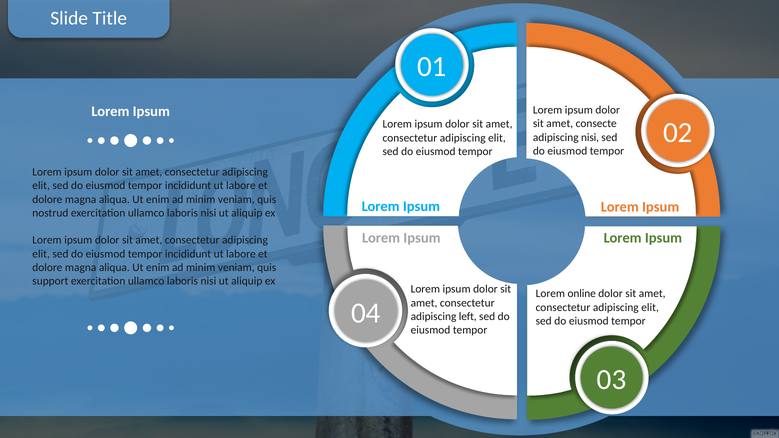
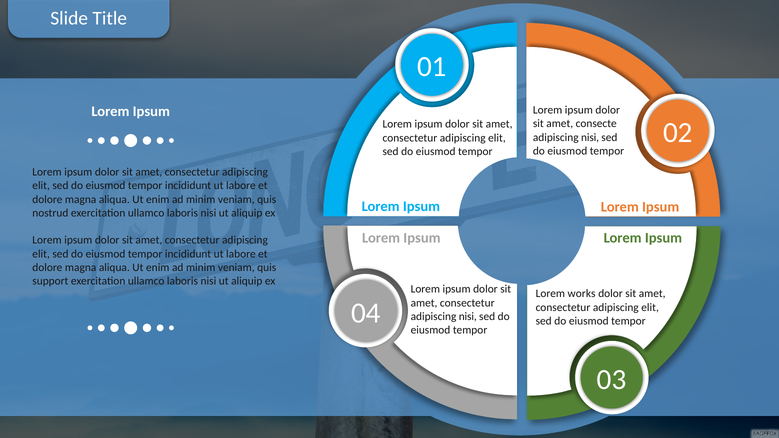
online: online -> works (582, 294)
left: left -> nisi (468, 317)
